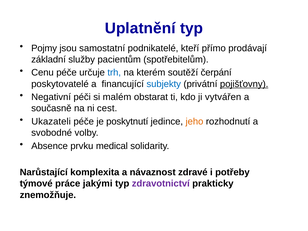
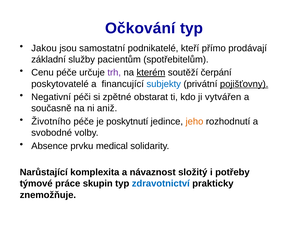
Uplatnění: Uplatnění -> Očkování (140, 28)
Pojmy: Pojmy -> Jakou (44, 48)
trh colour: blue -> purple (114, 73)
kterém underline: none -> present (151, 73)
malém: malém -> zpětné (117, 97)
cest: cest -> aniž (107, 108)
Ukazateli: Ukazateli -> Životního (51, 122)
zdravé: zdravé -> složitý (193, 172)
jakými: jakými -> skupin (98, 184)
zdravotnictví colour: purple -> blue (161, 184)
